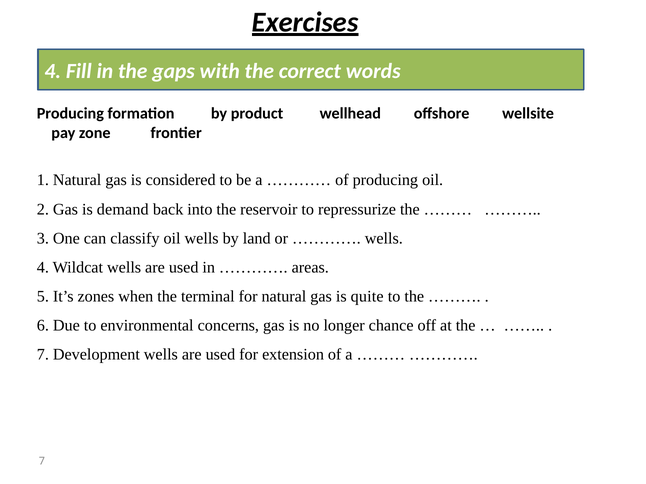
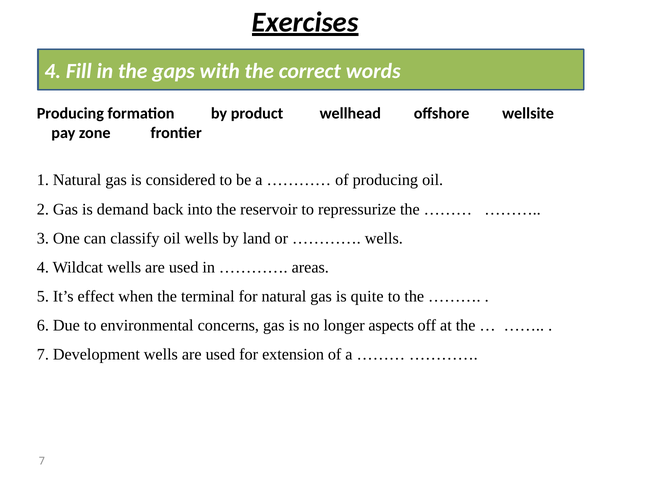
zones: zones -> effect (96, 297)
chance: chance -> aspects (391, 326)
